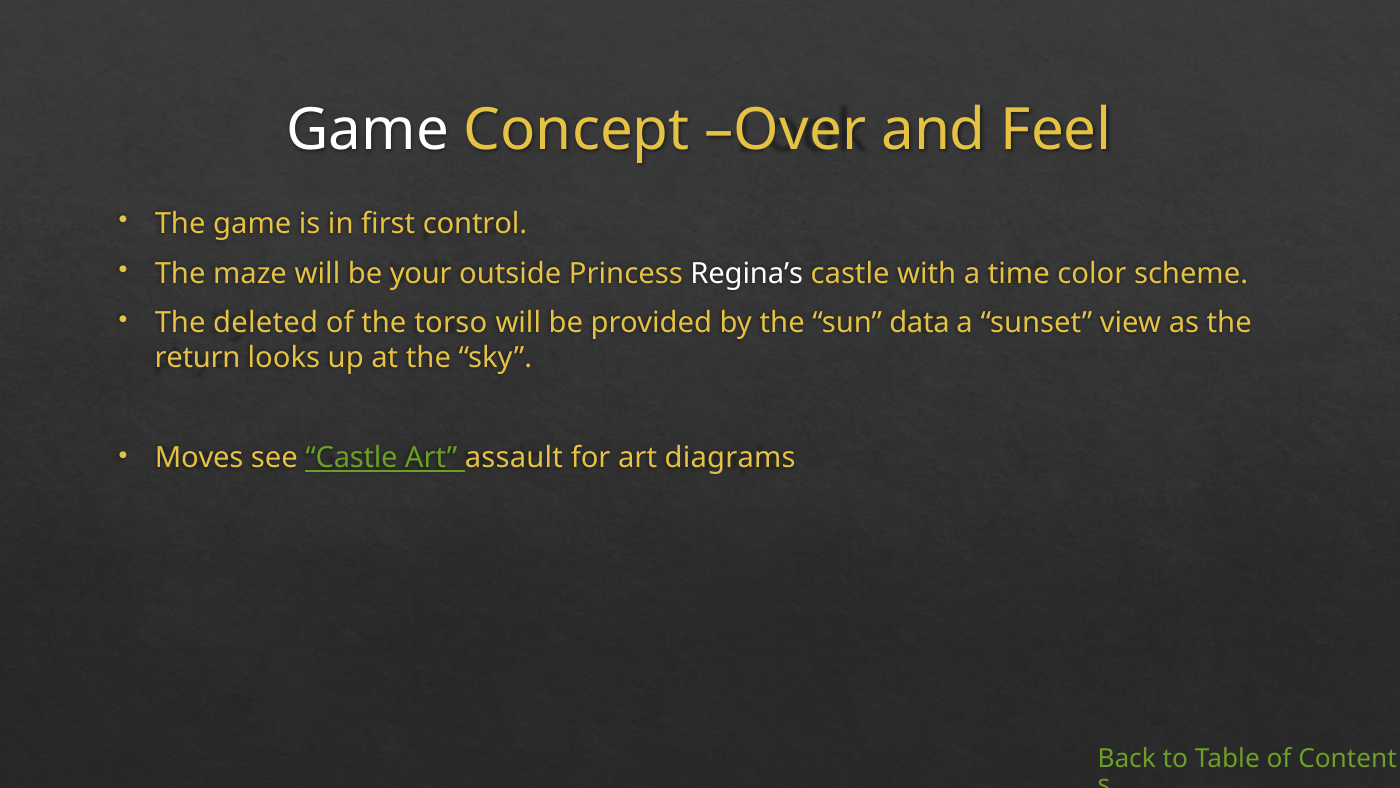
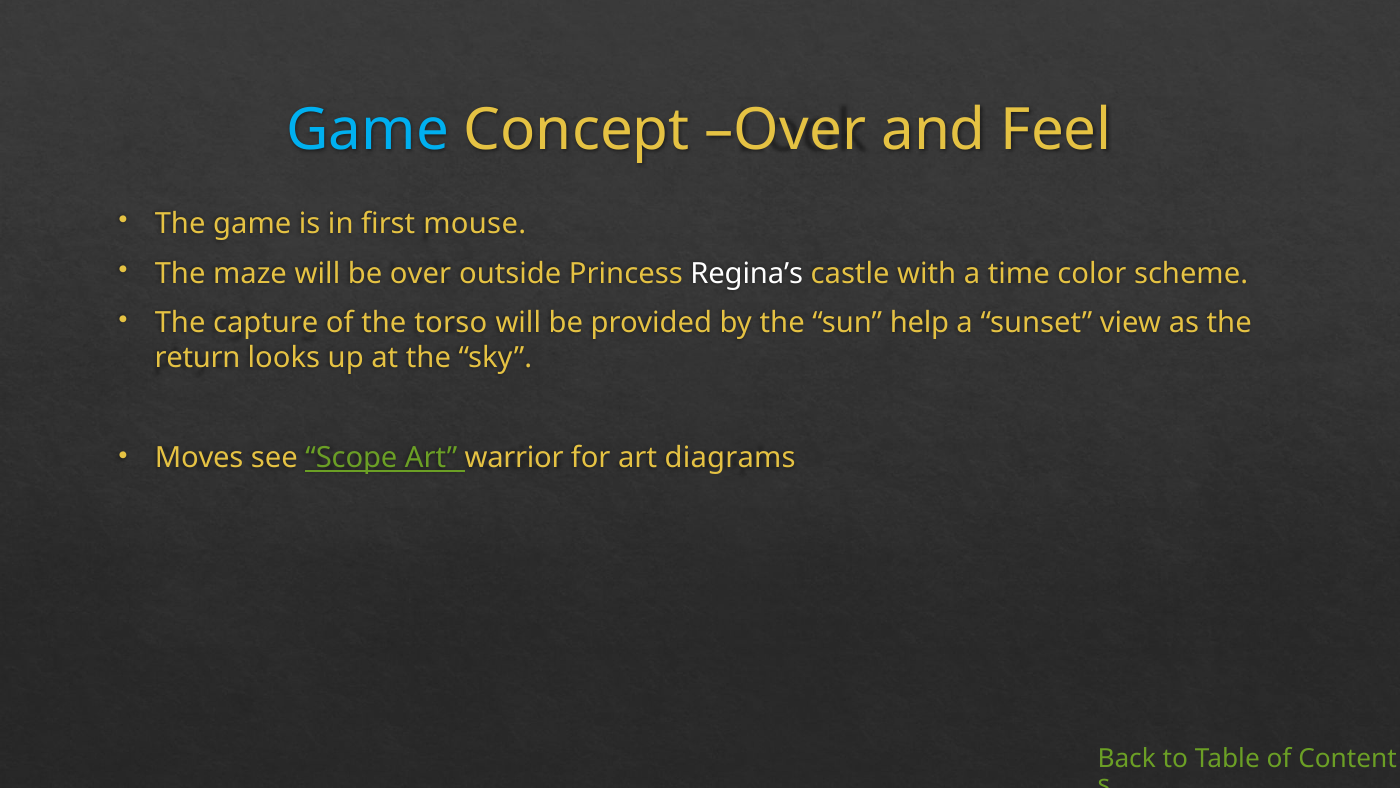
Game colour: white -> light blue (368, 130)
control: control -> mouse (475, 224)
be your: your -> over (421, 273)
deleted: deleted -> capture (266, 323)
data: data -> help (919, 323)
see Castle: Castle -> Scope (351, 457)
assault: assault -> warrior (514, 457)
